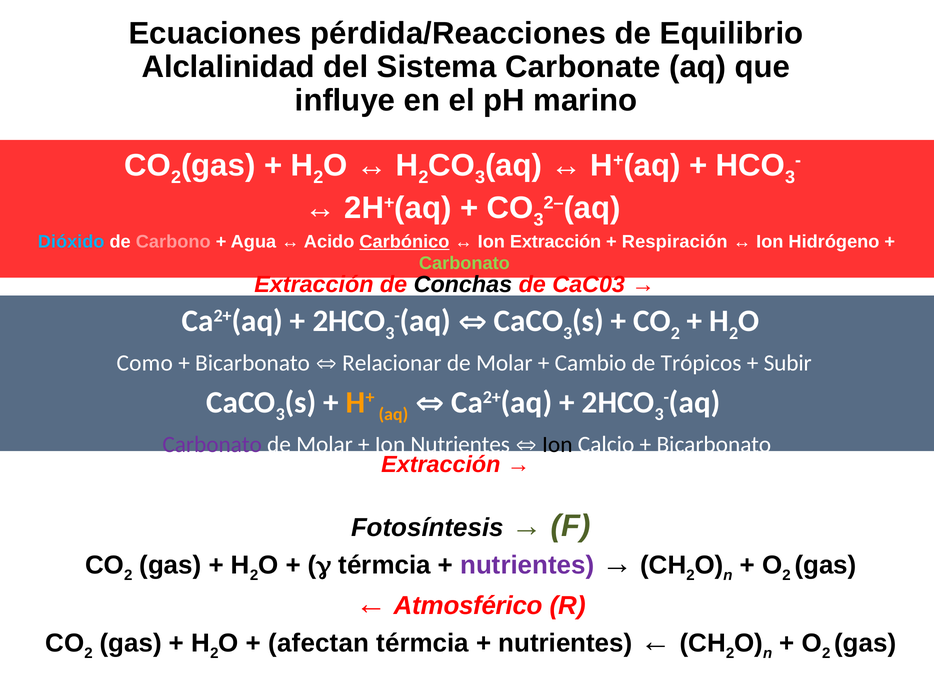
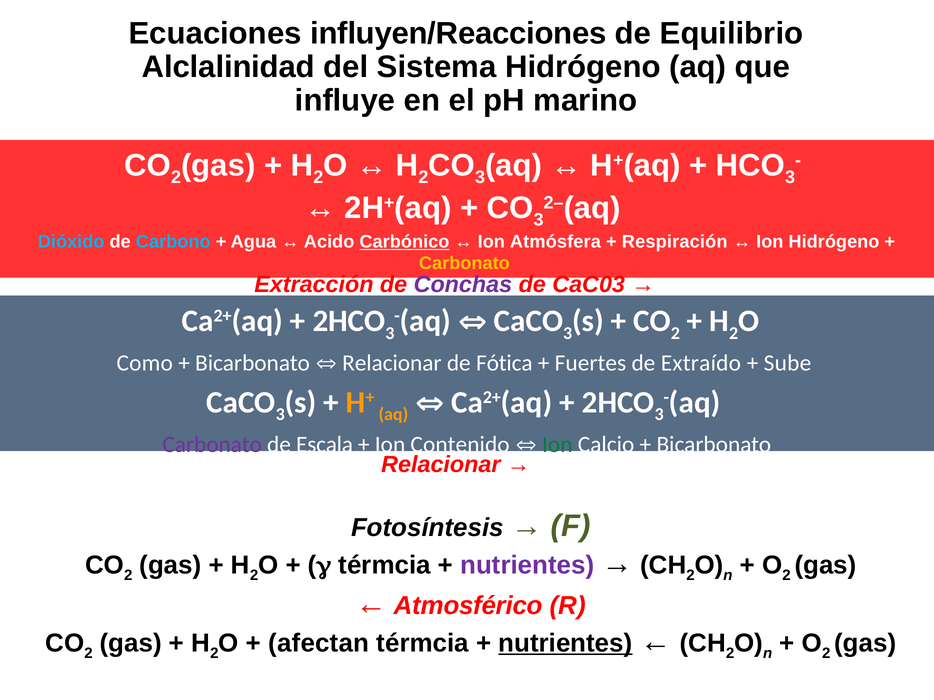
pérdida/Reacciones: pérdida/Reacciones -> influyen/Reacciones (458, 33)
Sistema Carbonate: Carbonate -> Hidrógeno (583, 67)
Carbono colour: pink -> light blue (173, 242)
Ion Extracción: Extracción -> Atmósfera (555, 242)
Carbonato colour: light green -> yellow (464, 264)
Conchas colour: black -> purple (463, 285)
Molar: Molar -> Fótica (504, 363)
Cambio: Cambio -> Fuertes (590, 363)
Trópicos: Trópicos -> Extraído (701, 363)
Subir: Subir -> Sube (787, 363)
Molar: Molar -> Escala (325, 445)
Ion Nutrientes: Nutrientes -> Contenido (460, 445)
Ion colour: black -> green (557, 445)
Extracción: Extracción -> Relacionar (441, 465)
nutrientes underline: none -> present (565, 643)
